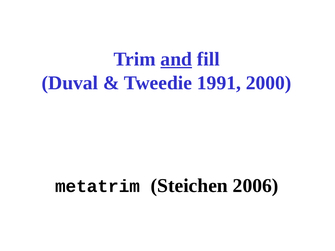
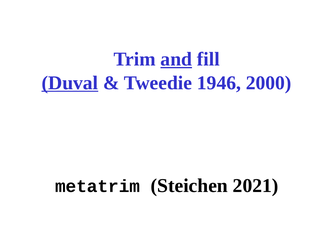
Duval underline: none -> present (70, 83)
1991: 1991 -> 1946 (219, 83)
2006: 2006 -> 2021 (256, 186)
